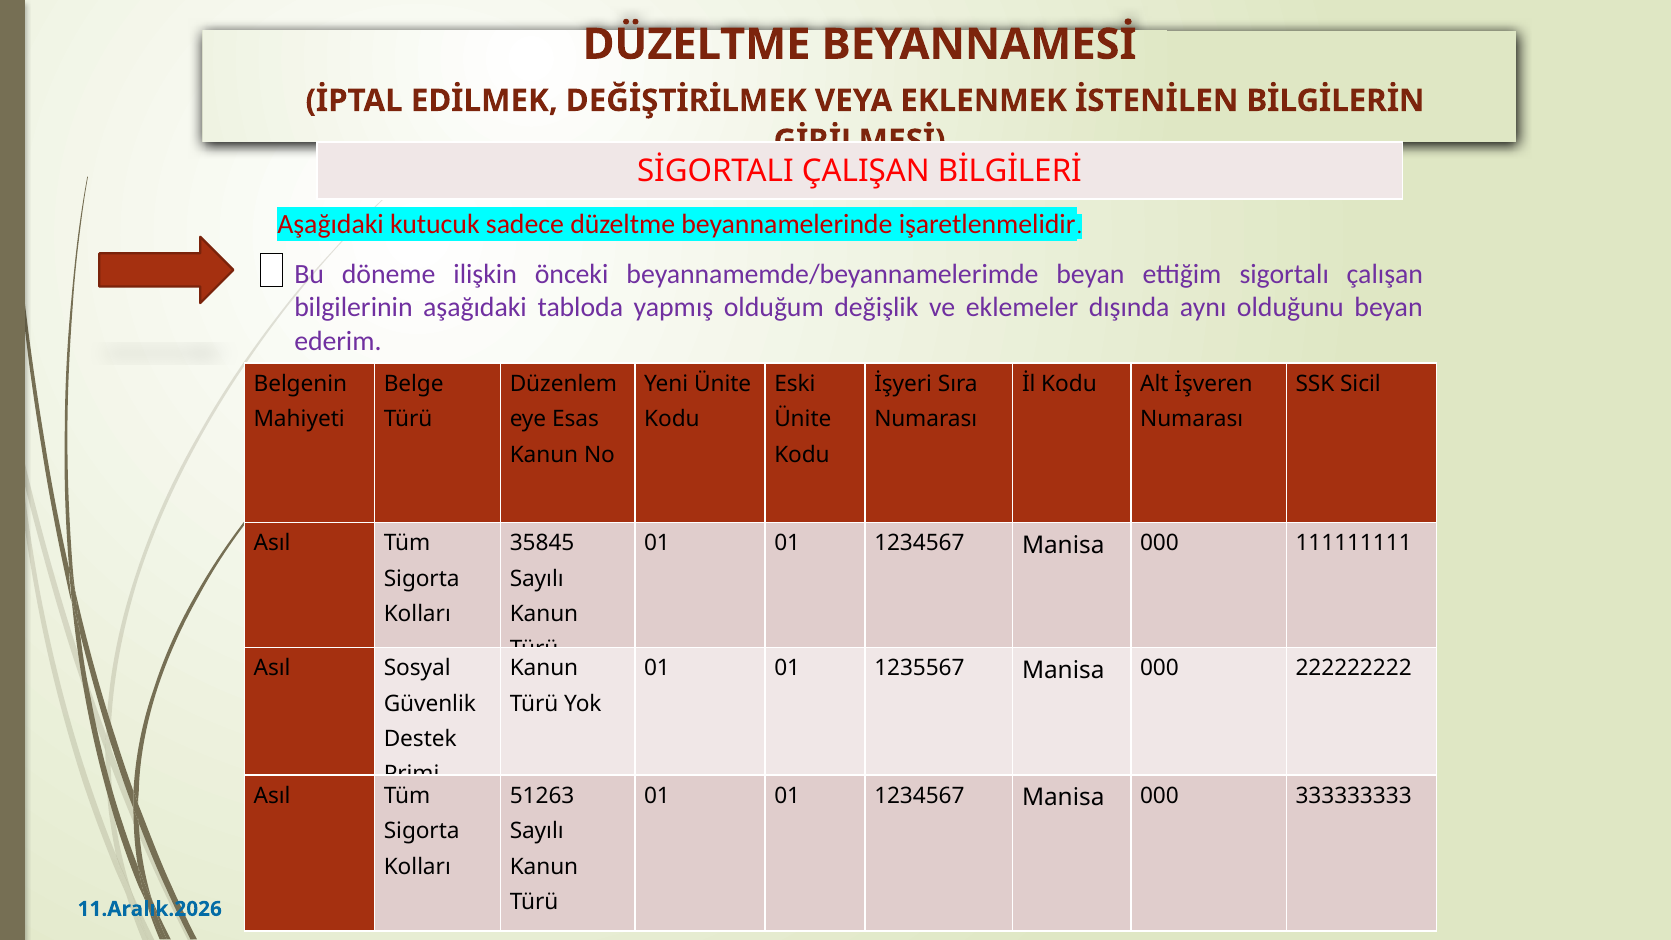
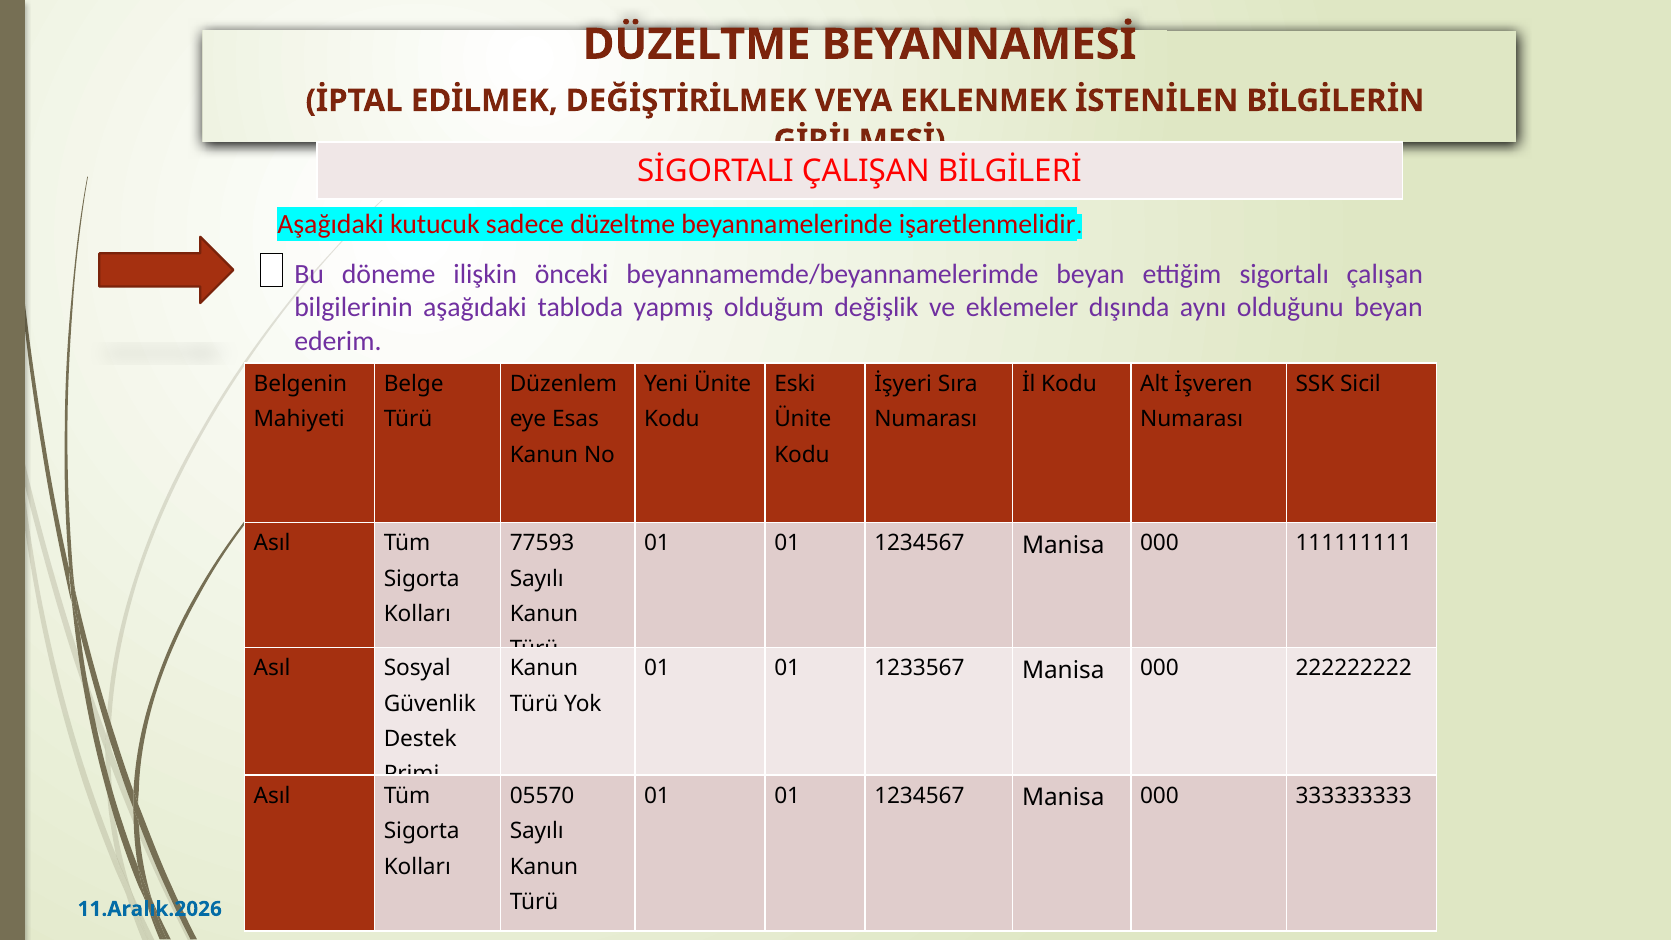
35845: 35845 -> 77593 (542, 543)
1235567: 1235567 -> 1233567 (919, 668)
51263: 51263 -> 05570 (542, 796)
